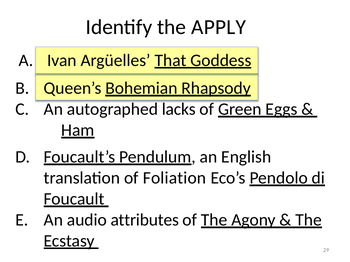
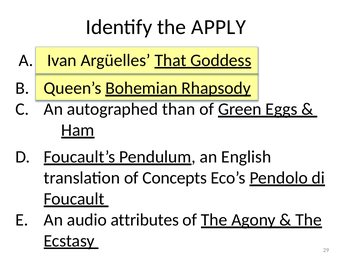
lacks: lacks -> than (179, 109)
Foliation: Foliation -> Concepts (175, 178)
